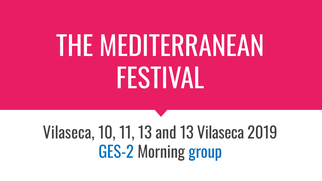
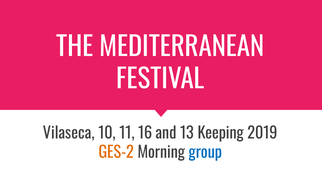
11 13: 13 -> 16 (145, 133)
13 Vilaseca: Vilaseca -> Keeping (221, 133)
GES-2 colour: blue -> orange (116, 153)
